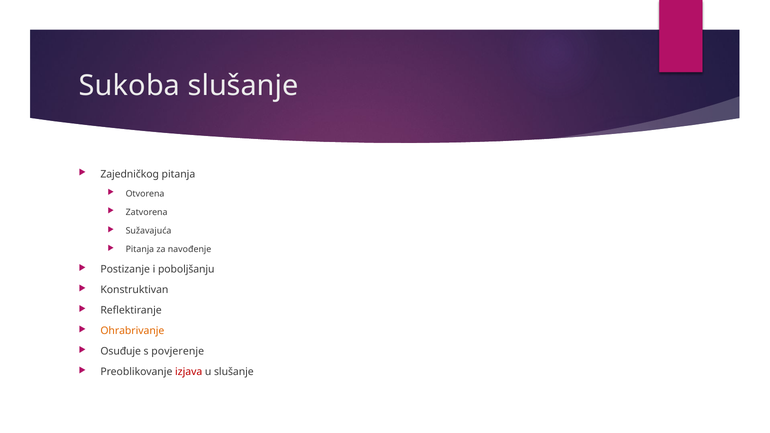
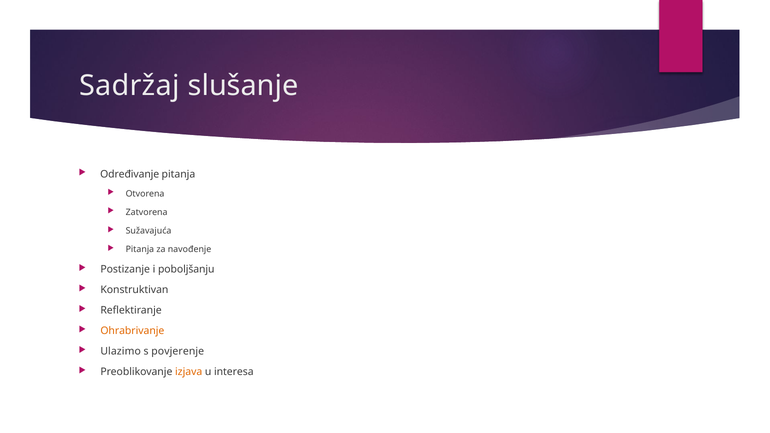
Sukoba: Sukoba -> Sadržaj (129, 86)
Zajedničkog: Zajedničkog -> Određivanje (130, 174)
Osuđuje: Osuđuje -> Ulazimo (121, 352)
izjava colour: red -> orange (189, 372)
u slušanje: slušanje -> interesa (234, 372)
